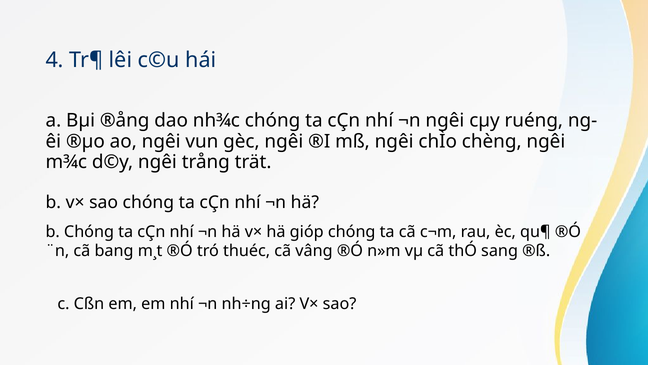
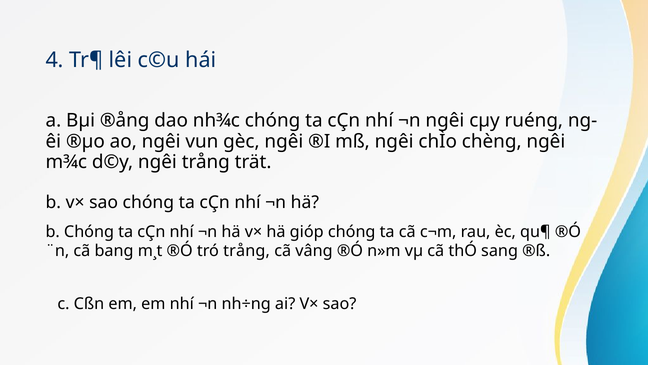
tró thuéc: thuéc -> trång (247, 251)
